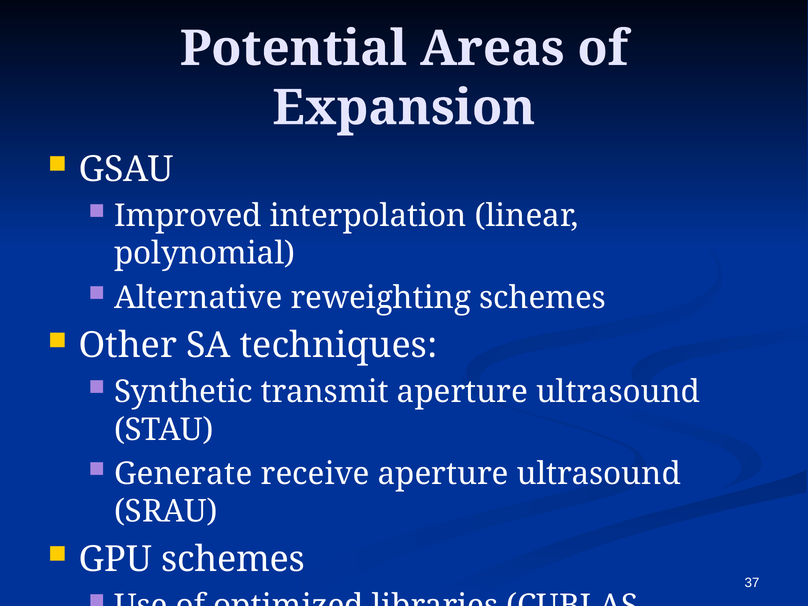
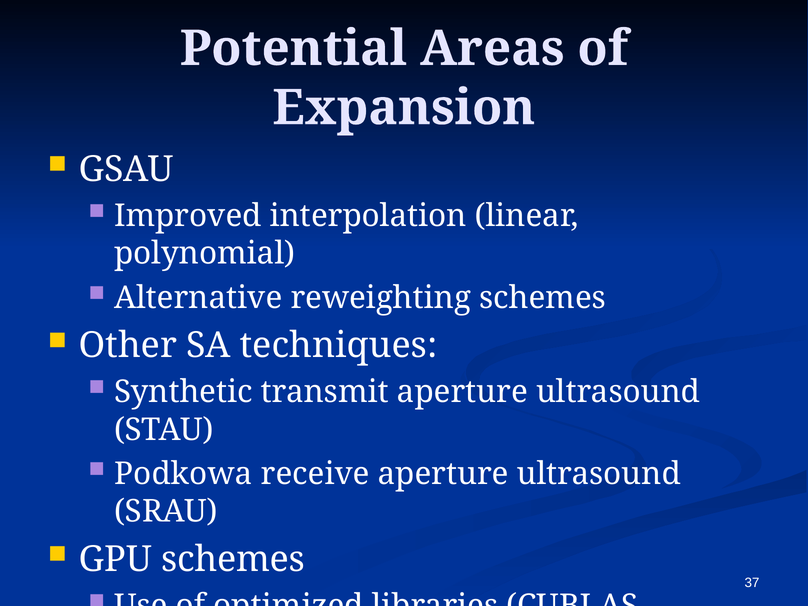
Generate: Generate -> Podkowa (183, 474)
